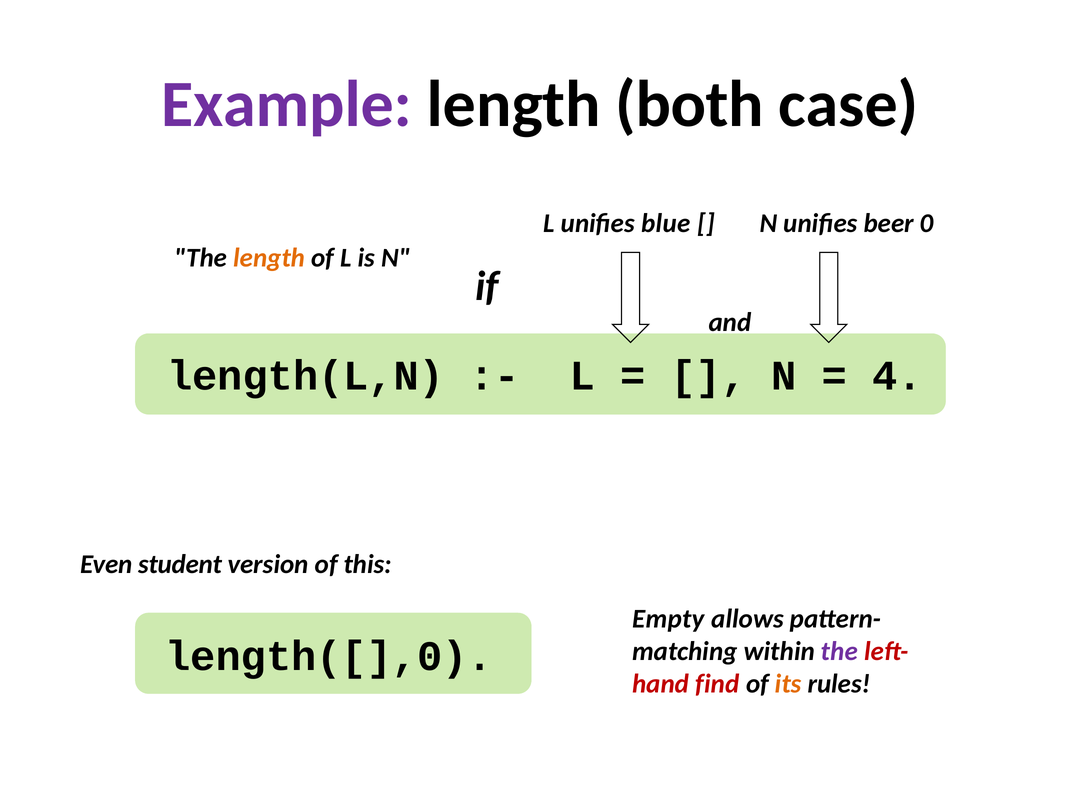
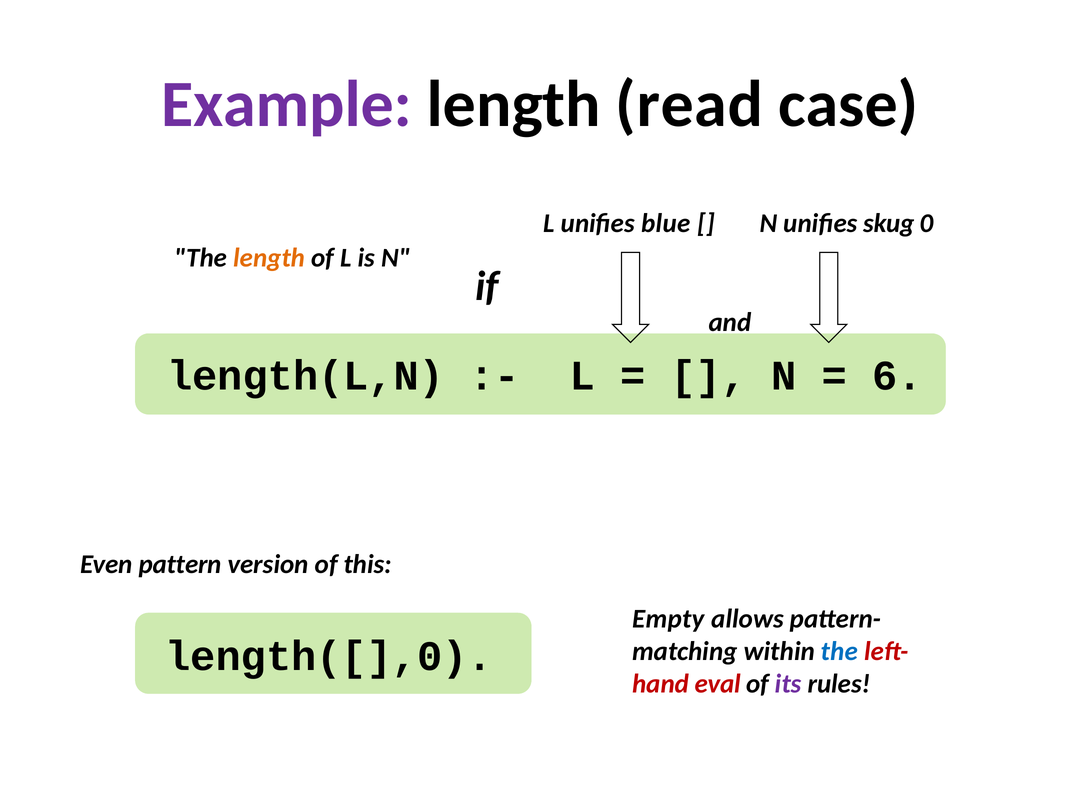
both: both -> read (689, 105)
beer: beer -> skug (889, 223)
4: 4 -> 6 (897, 376)
student: student -> pattern (180, 564)
the colour: purple -> blue (839, 651)
find: find -> eval (718, 683)
its colour: orange -> purple (788, 683)
